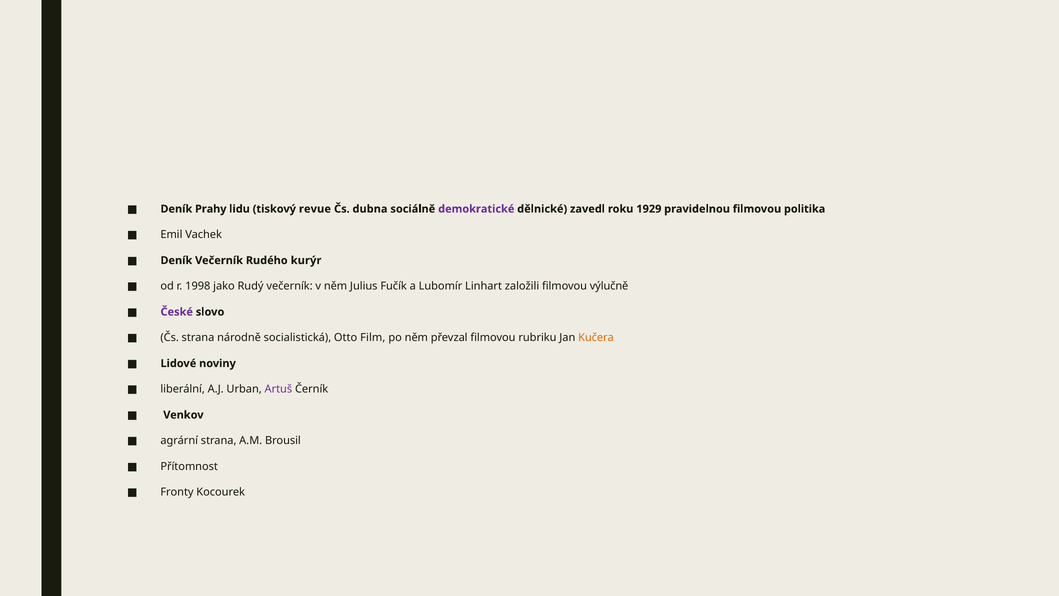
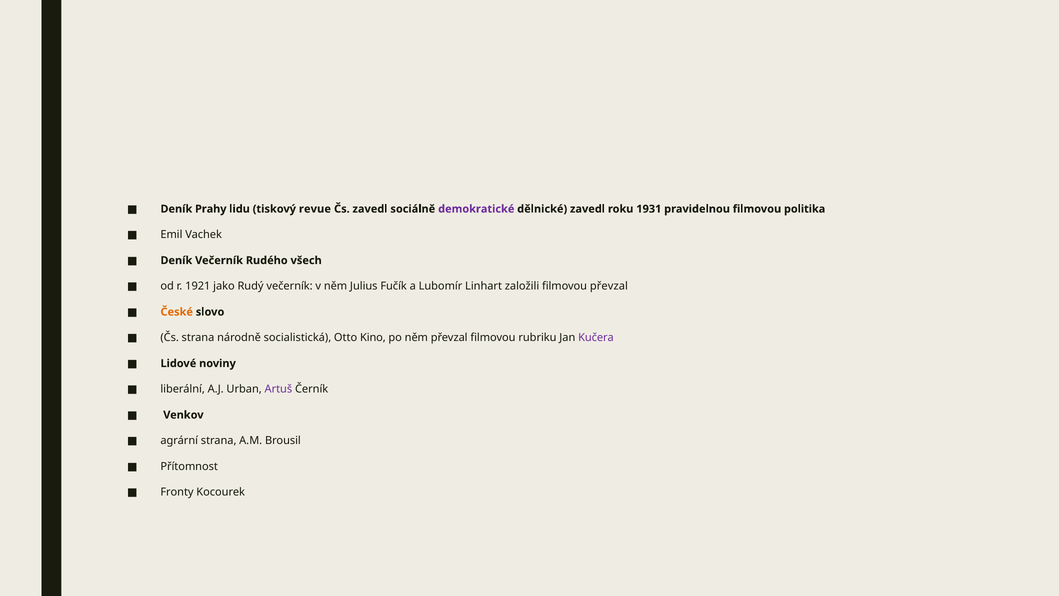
Čs dubna: dubna -> zavedl (370, 209)
1929: 1929 -> 1931 (649, 209)
kurýr: kurýr -> všech (306, 260)
1998: 1998 -> 1921 (198, 286)
filmovou výlučně: výlučně -> převzal (609, 286)
České colour: purple -> orange (177, 312)
Film: Film -> Kino (373, 338)
Kučera colour: orange -> purple (596, 338)
